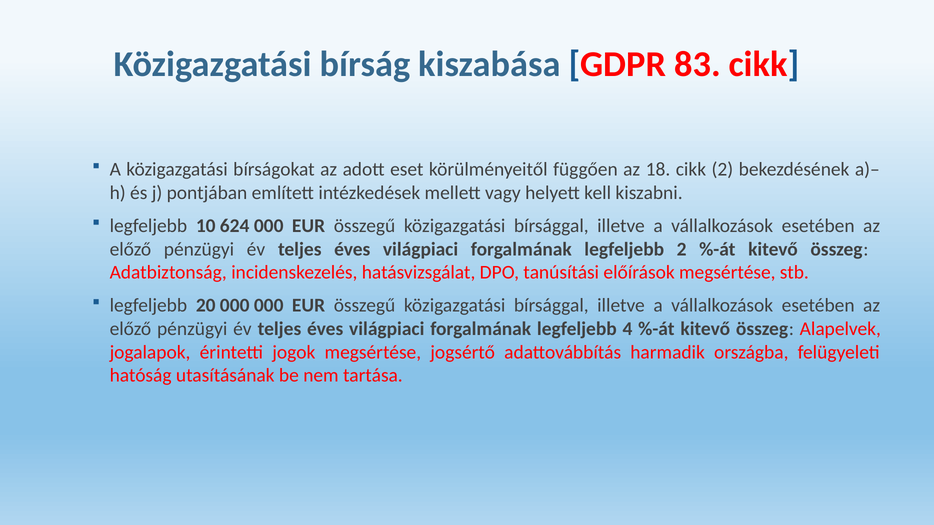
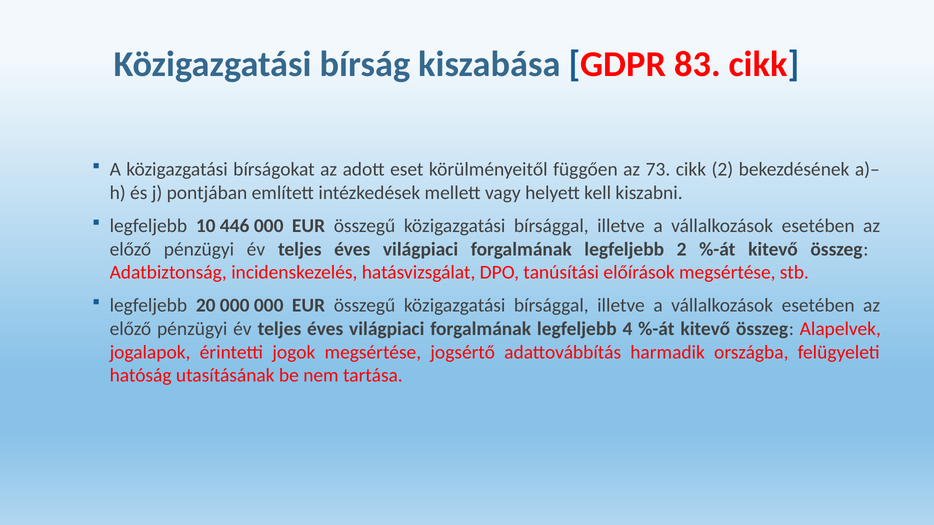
18: 18 -> 73 (658, 170)
624: 624 -> 446 (235, 226)
